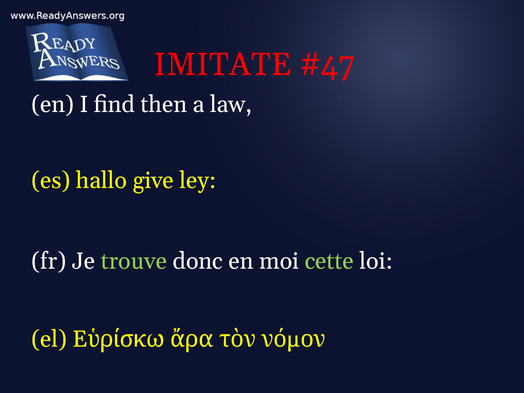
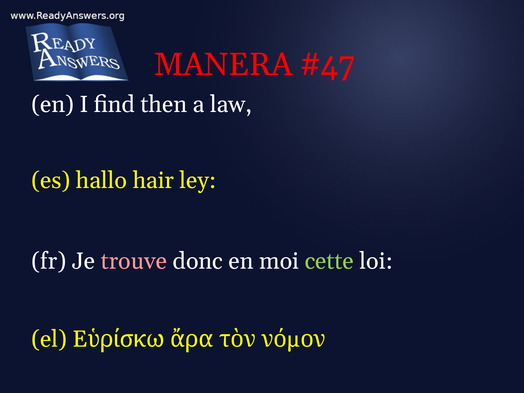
IMITATE: IMITATE -> MANERA (223, 65)
give: give -> hair (153, 180)
trouve colour: light green -> pink (134, 261)
